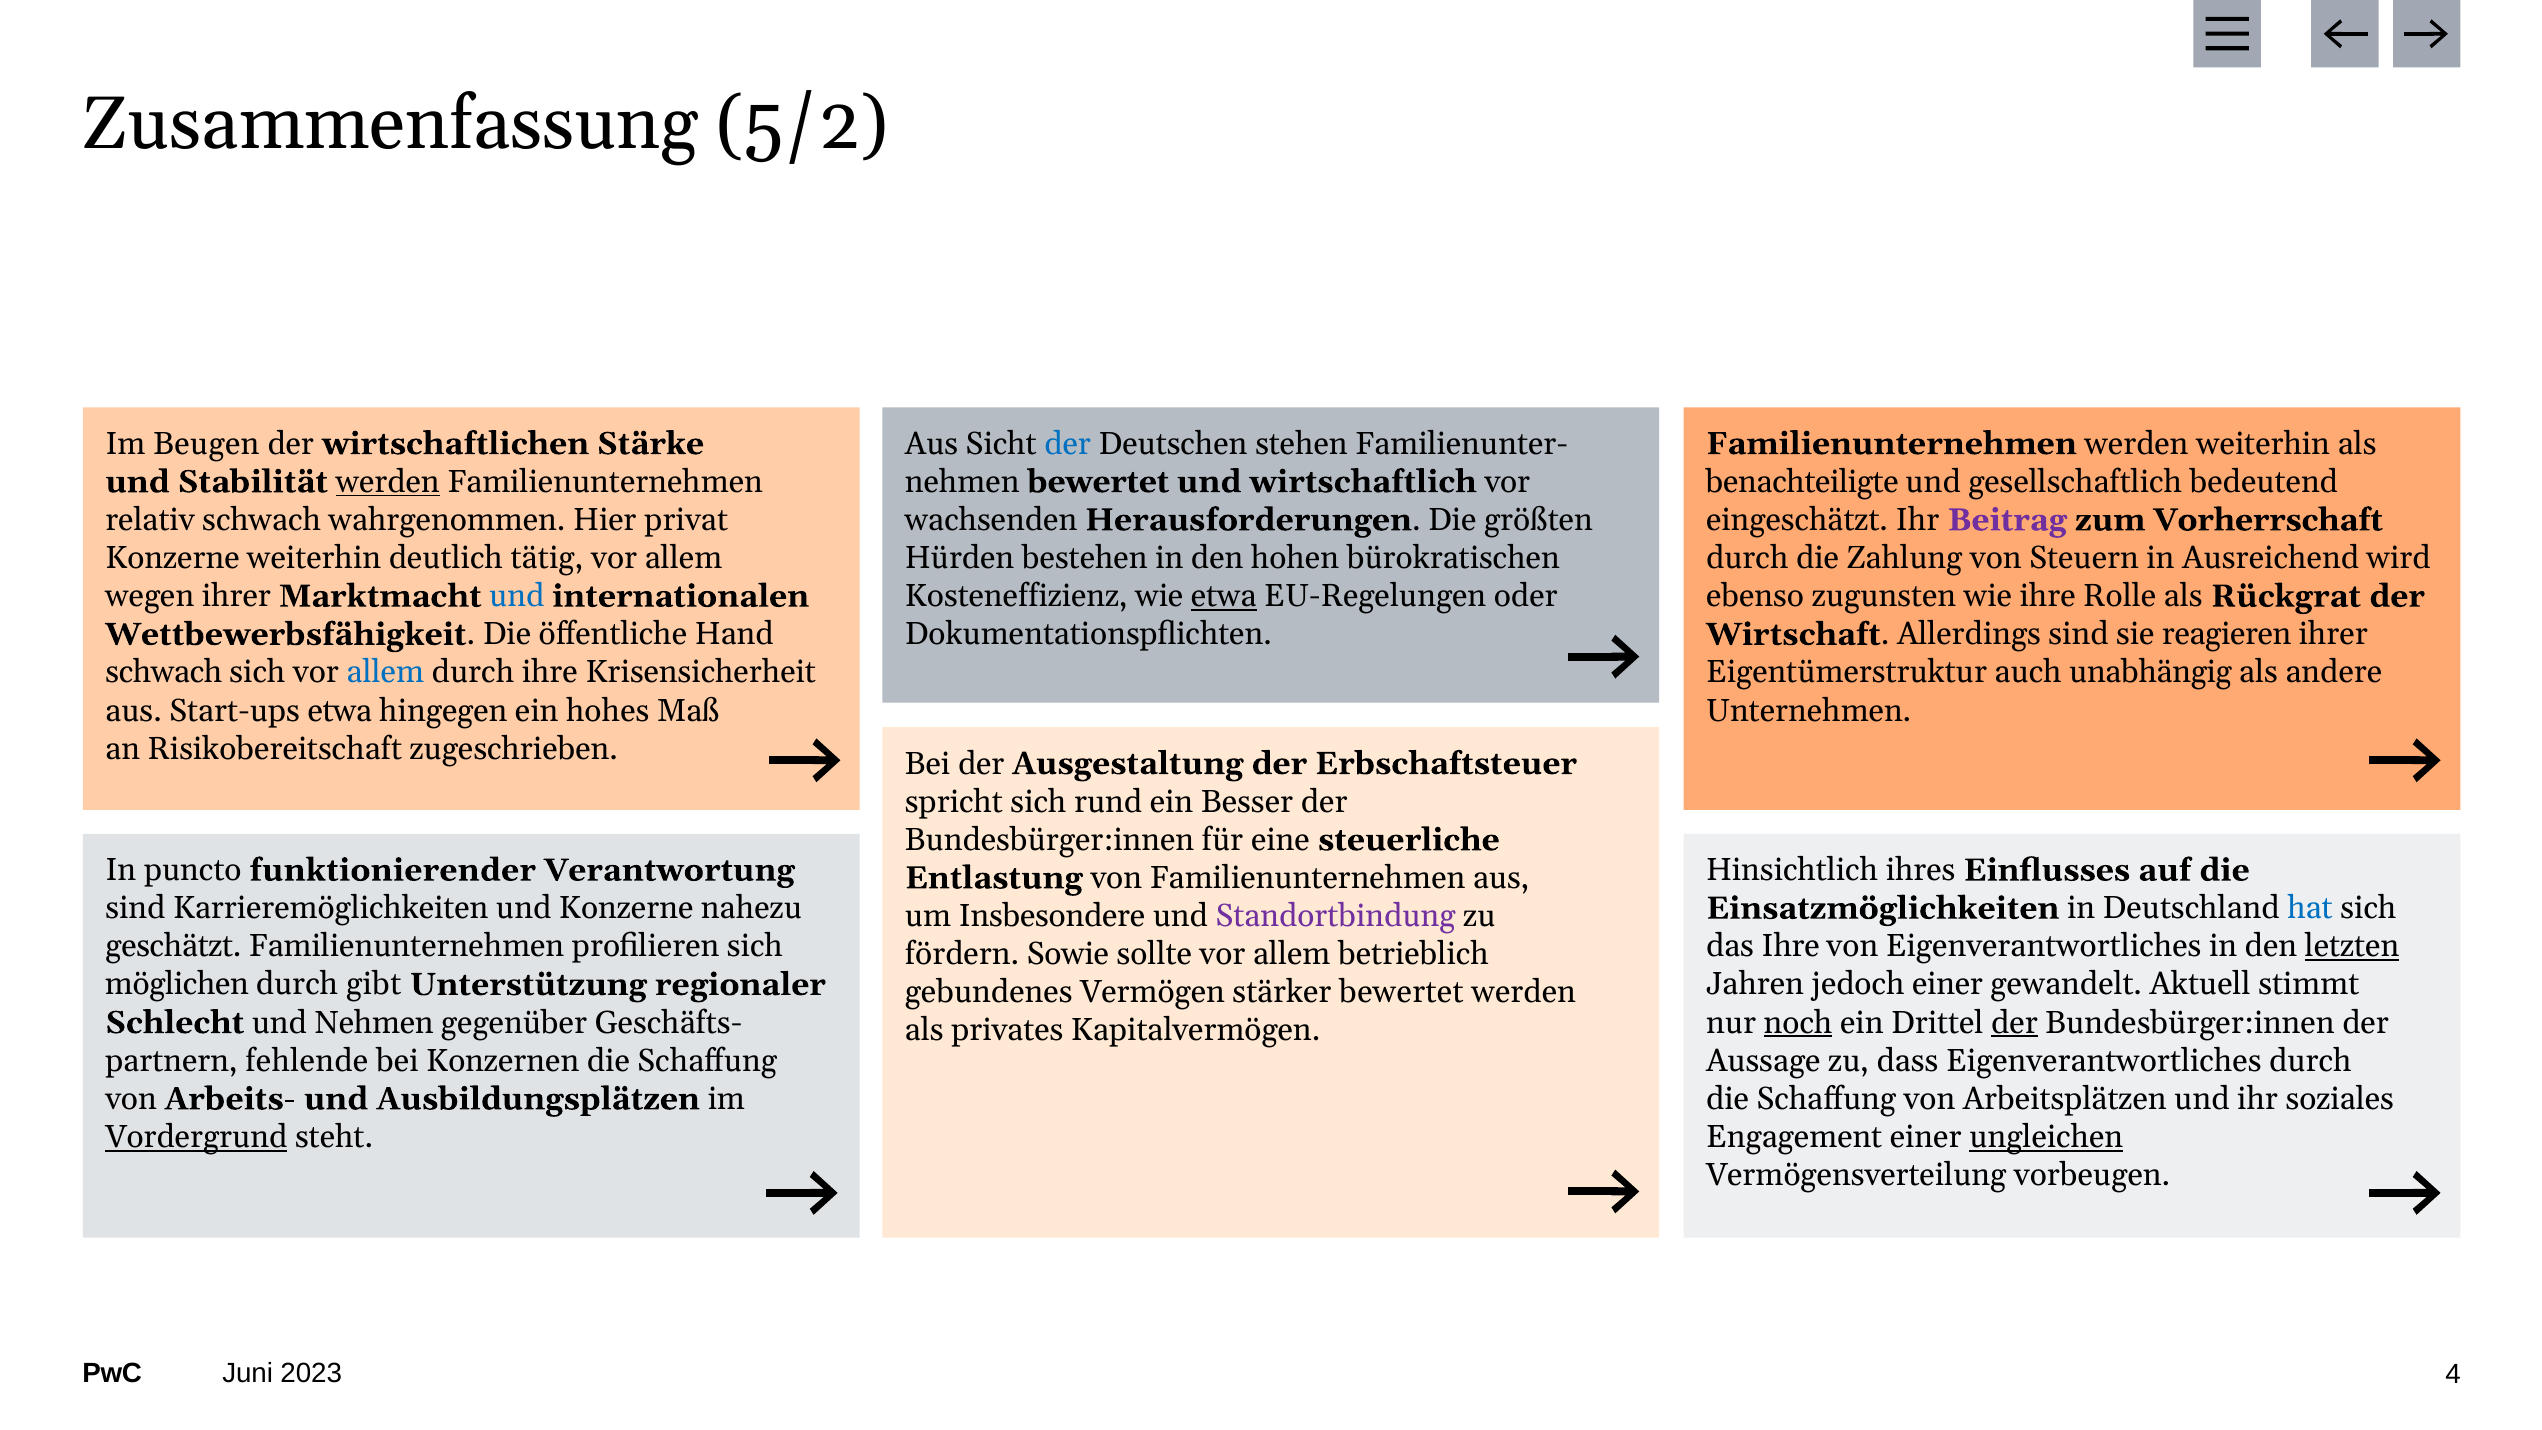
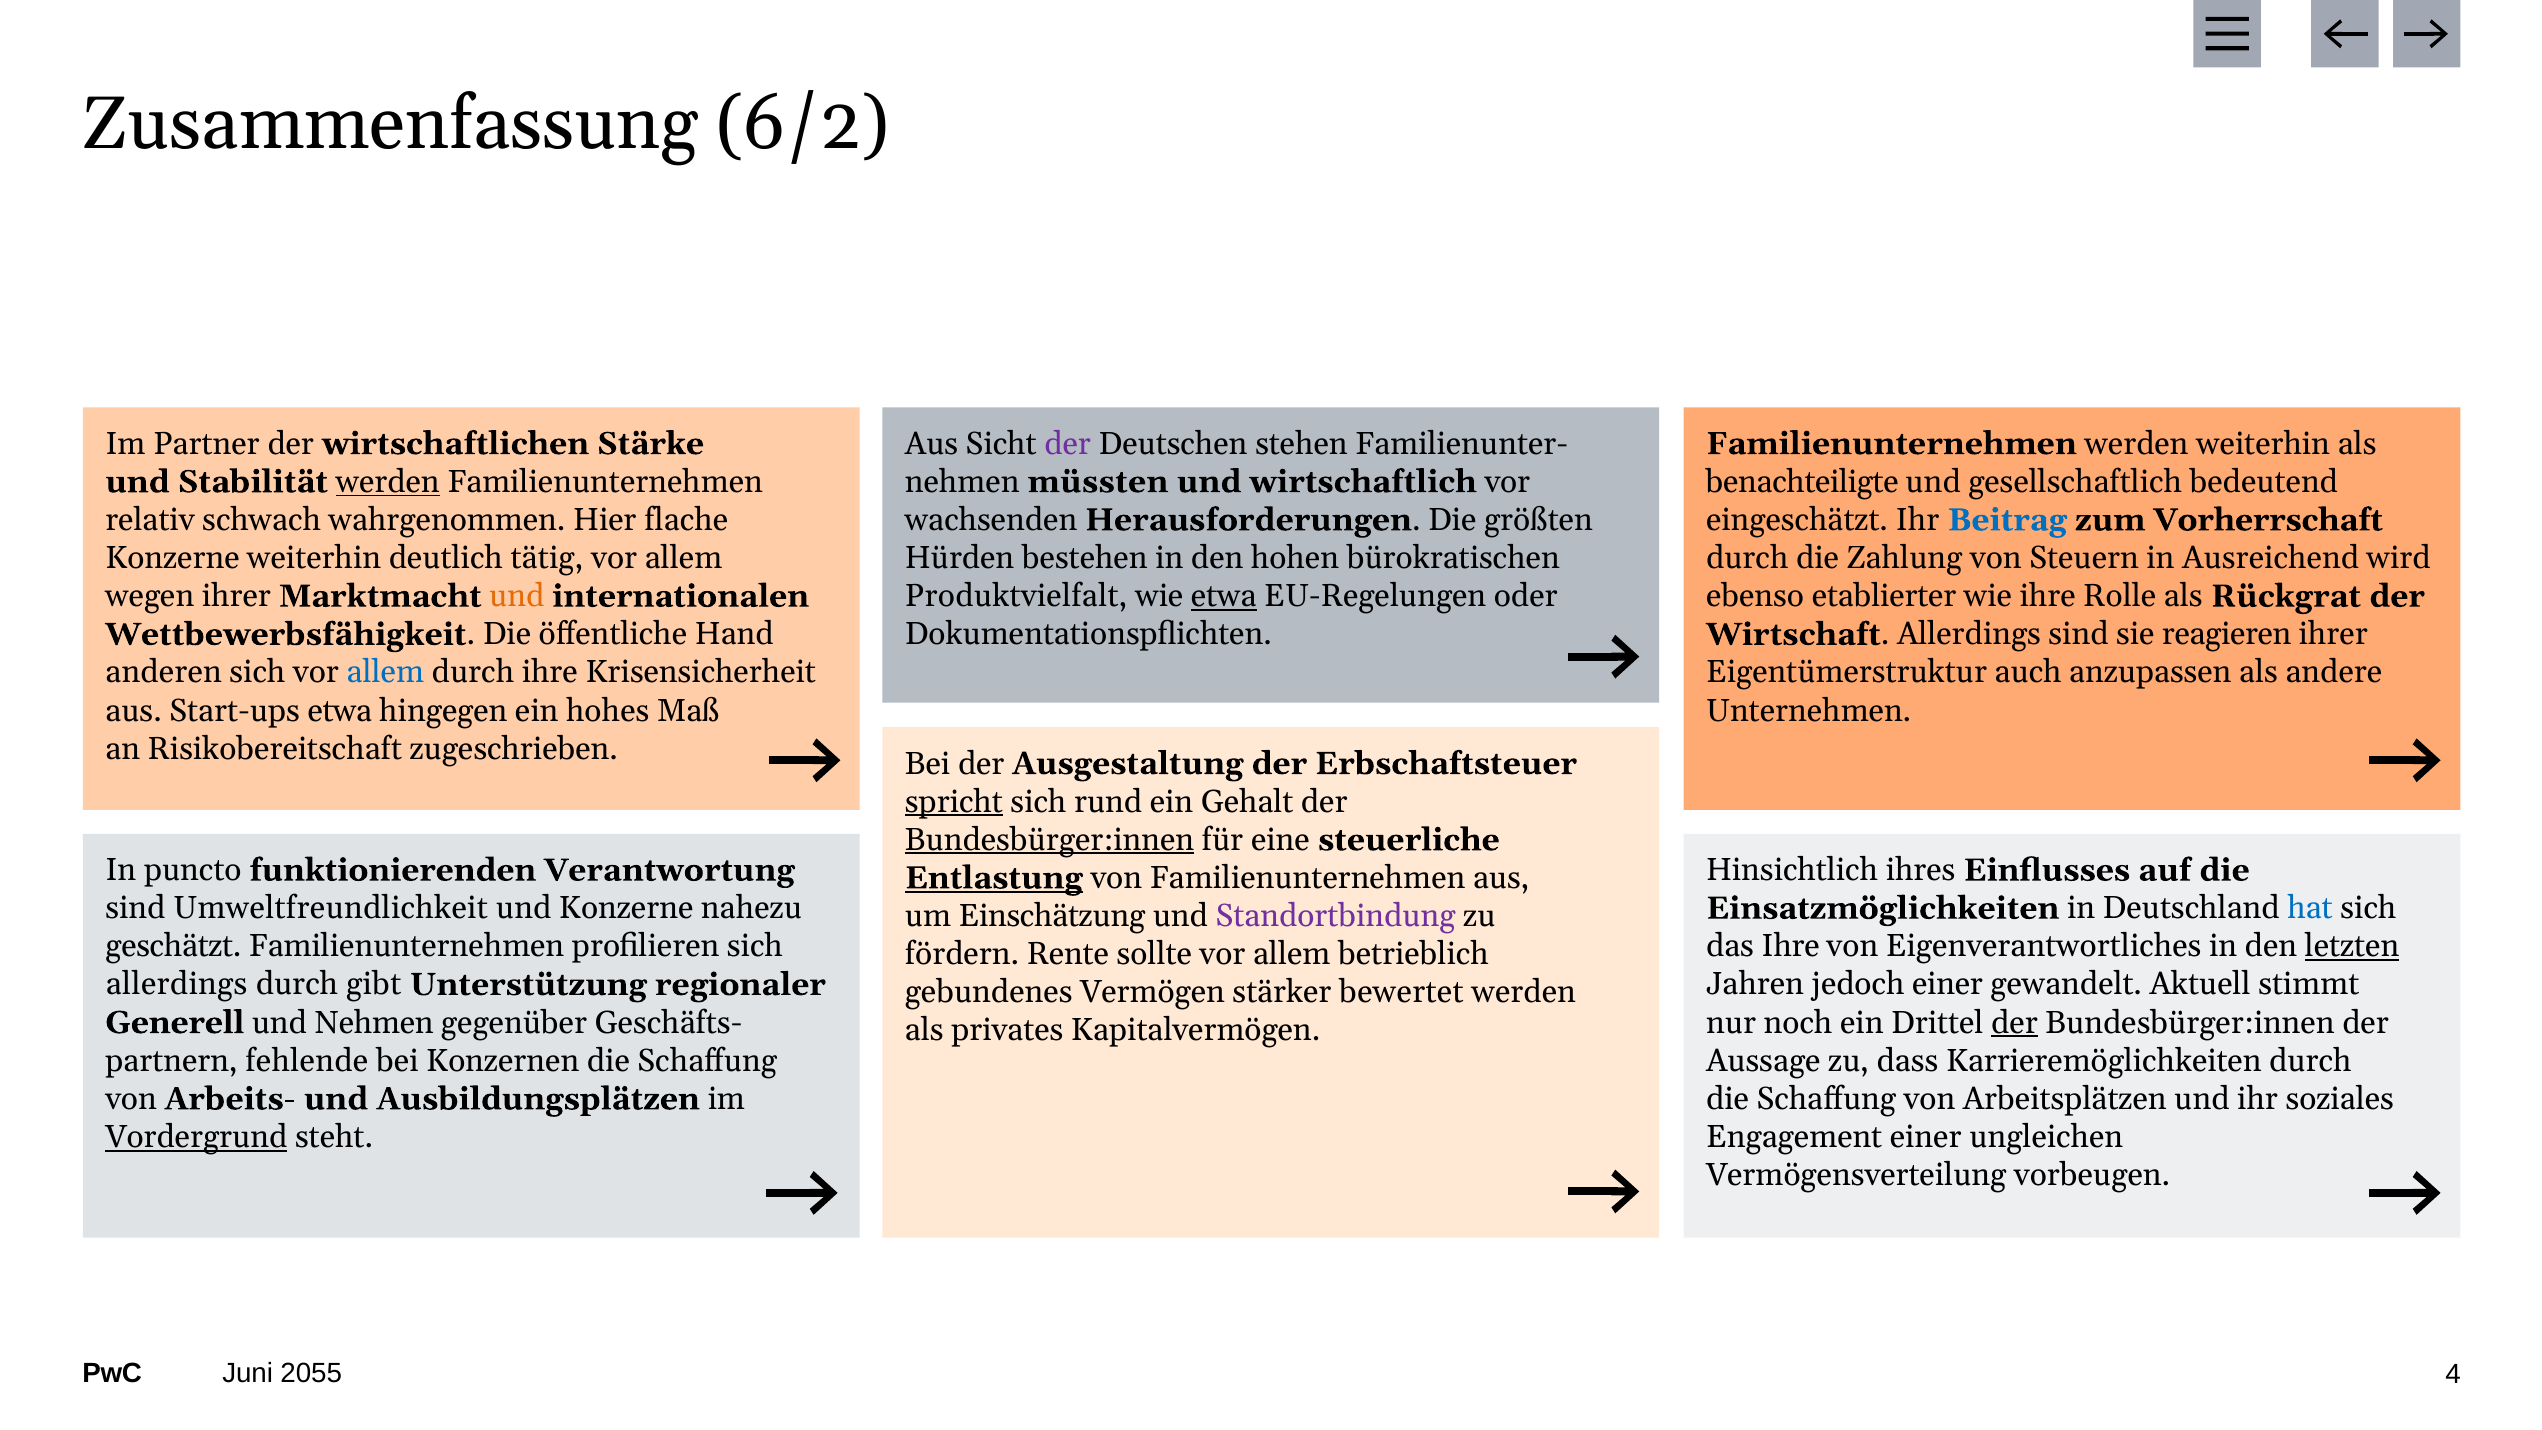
5/2: 5/2 -> 6/2 (803, 124)
Beugen: Beugen -> Partner (206, 444)
der colour: blue -> purple (1068, 444)
bewertet: bewertet -> müssten (1098, 482)
privat: privat -> flache (686, 520)
Beitrag colour: purple -> blue (2007, 520)
und colour: blue -> orange (517, 596)
Kosteneffizienz: Kosteneffizienz -> Produktvielfalt (1016, 596)
zugunsten: zugunsten -> etablierter (1884, 596)
schwach: schwach -> anderen (164, 672)
unabhängig: unabhängig -> anzupassen (2150, 672)
spricht underline: none -> present (954, 802)
Besser: Besser -> Gehalt (1247, 802)
Bundesbürger:innen underline: none -> present (1050, 840)
funktionierender: funktionierender -> funktionierenden (393, 870)
Entlastung underline: none -> present (994, 878)
Karrieremöglichkeiten: Karrieremöglichkeiten -> Umweltfreundlichkeit (331, 908)
Insbesondere: Insbesondere -> Einschätzung (1052, 916)
Sowie: Sowie -> Rente (1068, 954)
möglichen: möglichen -> allerdings (177, 984)
Schlecht: Schlecht -> Generell (175, 1023)
noch underline: present -> none (1798, 1023)
dass Eigenverantwortliches: Eigenverantwortliches -> Karrieremöglichkeiten (2104, 1061)
ungleichen underline: present -> none (2046, 1137)
2023: 2023 -> 2055 (311, 1374)
